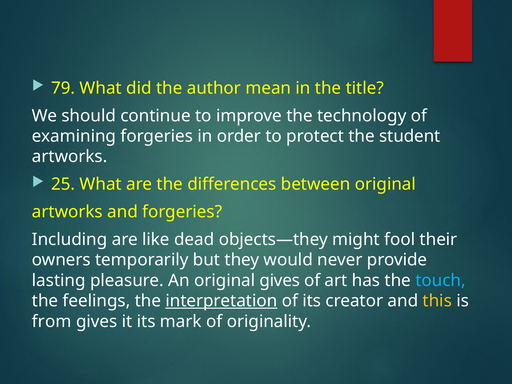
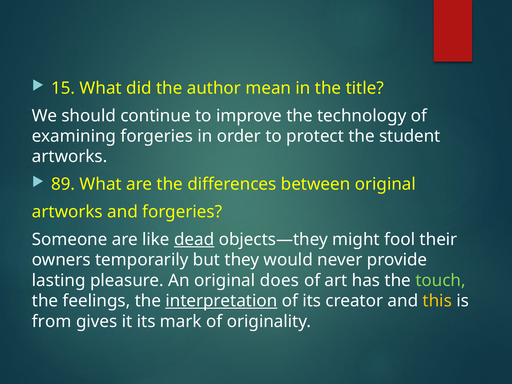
79: 79 -> 15 (63, 88)
25: 25 -> 89 (63, 184)
Including: Including -> Someone (70, 239)
dead underline: none -> present (194, 239)
original gives: gives -> does (280, 280)
touch colour: light blue -> light green (441, 280)
